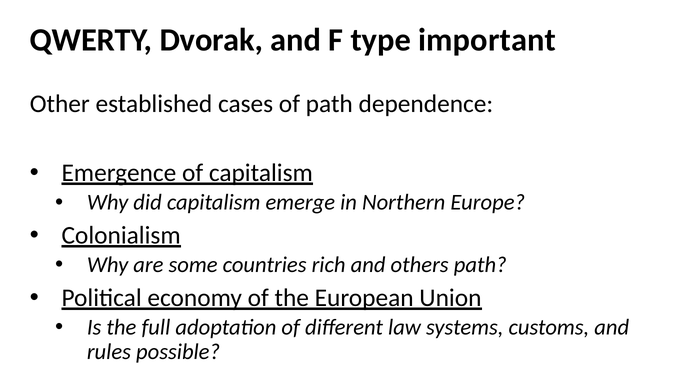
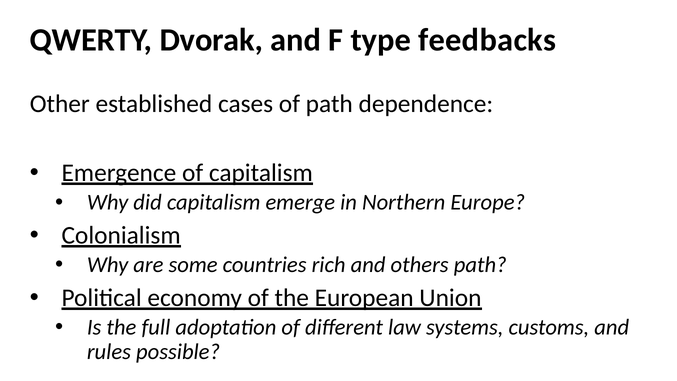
important: important -> feedbacks (487, 40)
